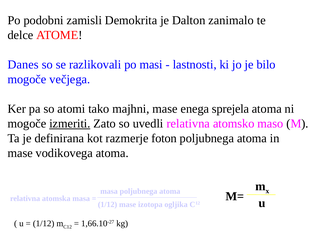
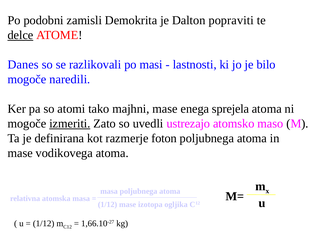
zanimalo: zanimalo -> popraviti (231, 20)
delce underline: none -> present (20, 35)
večjega: večjega -> naredili (70, 79)
uvedli relativna: relativna -> ustrezajo (188, 123)
